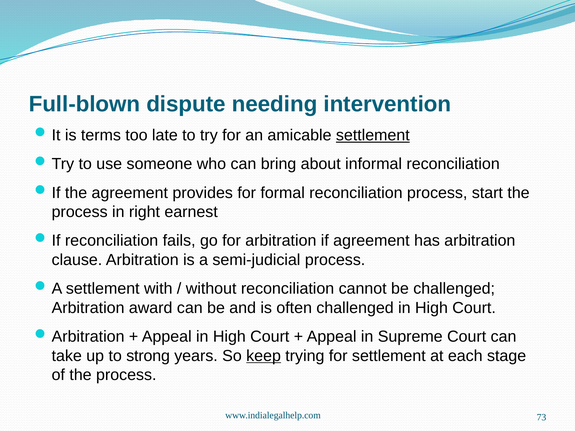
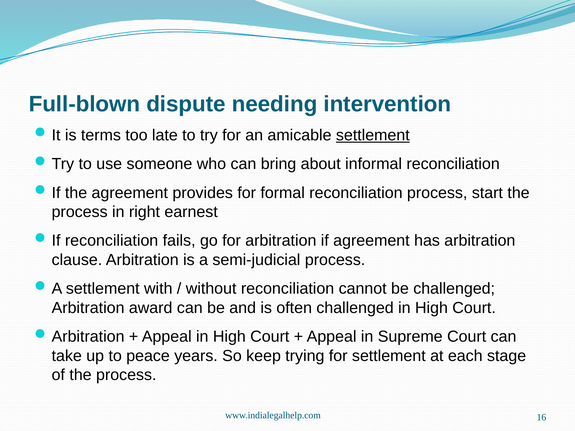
strong: strong -> peace (148, 356)
keep underline: present -> none (264, 356)
73: 73 -> 16 (541, 418)
